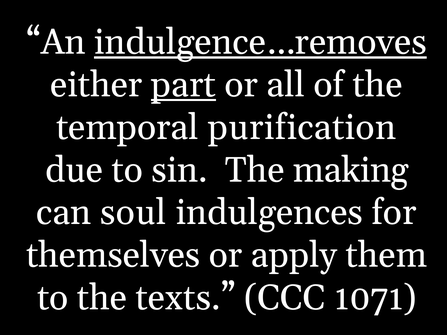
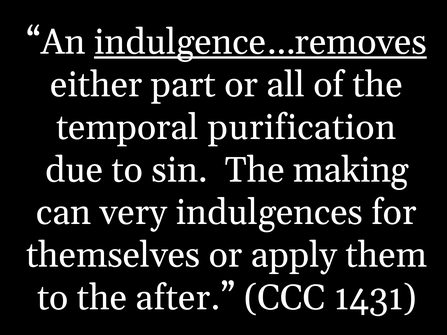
part underline: present -> none (183, 85)
soul: soul -> very (133, 213)
texts: texts -> after (185, 298)
1071: 1071 -> 1431 (375, 298)
